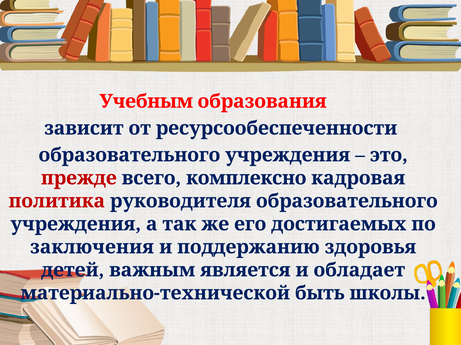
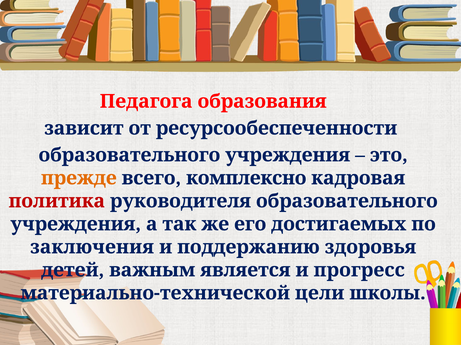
Учебным: Учебным -> Педагога (146, 102)
прежде colour: red -> orange (79, 178)
обладает: обладает -> прогресс (359, 271)
быть: быть -> цели (320, 294)
